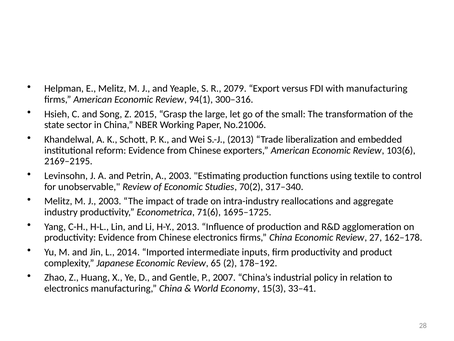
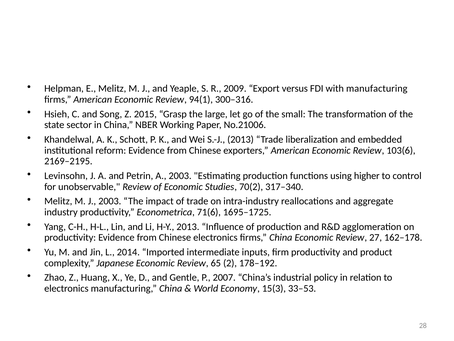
2079: 2079 -> 2009 (235, 88)
textile: textile -> higher (367, 176)
33–41: 33–41 -> 33–53 (302, 288)
